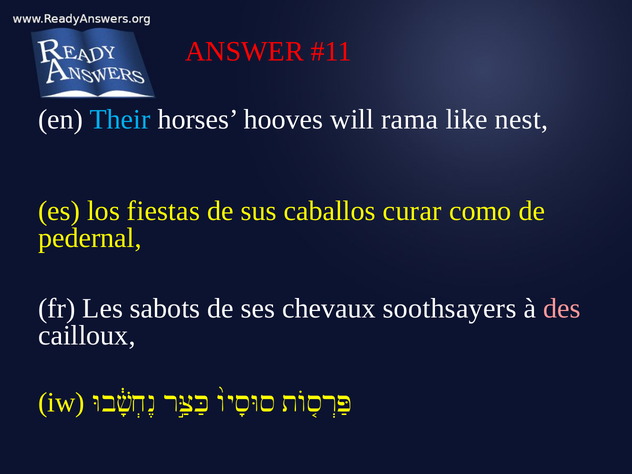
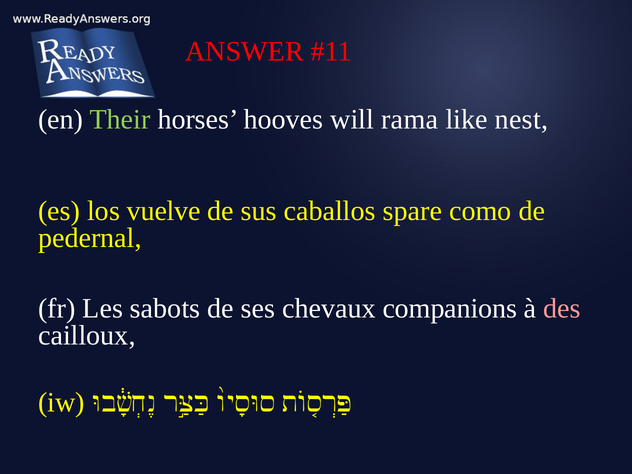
Their colour: light blue -> light green (120, 119)
fiestas: fiestas -> vuelve (164, 211)
curar: curar -> spare (412, 211)
soothsayers: soothsayers -> companions (450, 308)
